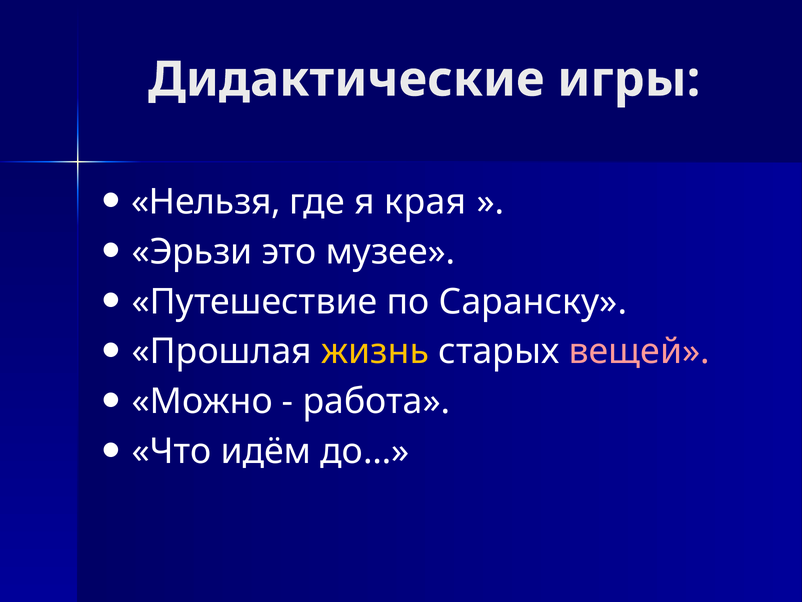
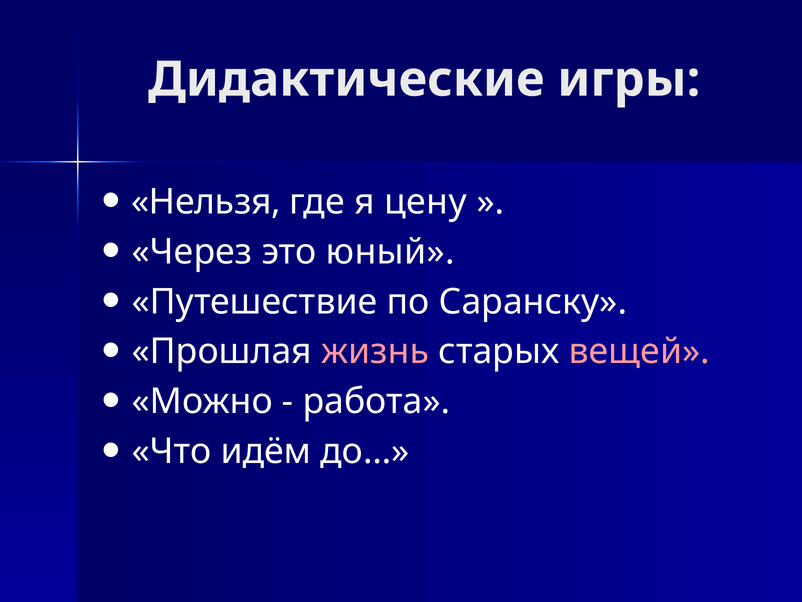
края: края -> цену (425, 202)
Эрьзи: Эрьзи -> Через (192, 252)
музее: музее -> юный (390, 252)
жизнь colour: yellow -> pink (375, 351)
